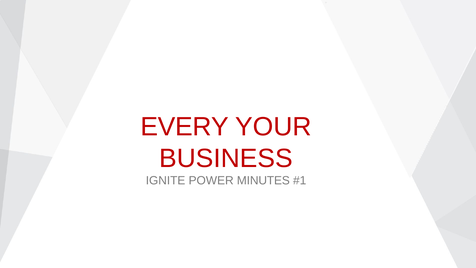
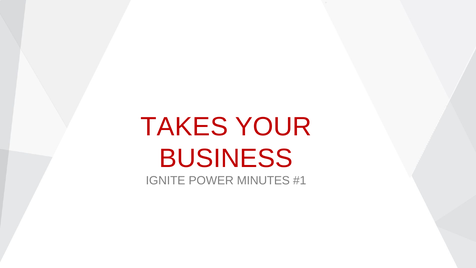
EVERY: EVERY -> TAKES (184, 127)
